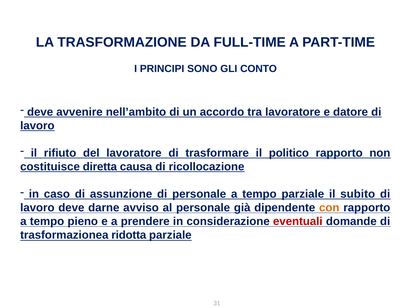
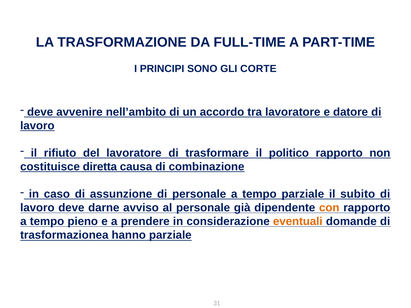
CONTO: CONTO -> CORTE (258, 69)
ricollocazione: ricollocazione -> combinazione (207, 167)
eventuali colour: red -> orange (298, 222)
ridotta: ridotta -> hanno (129, 235)
